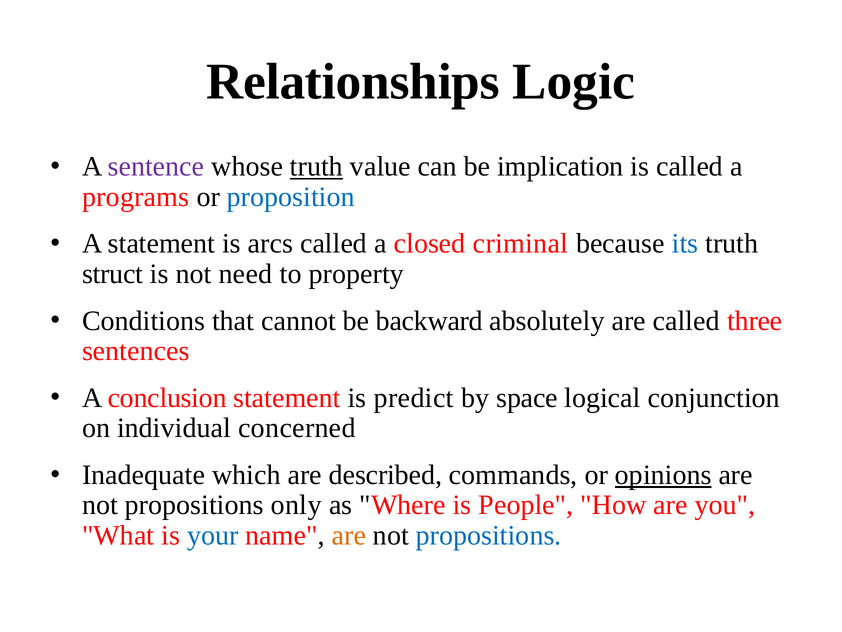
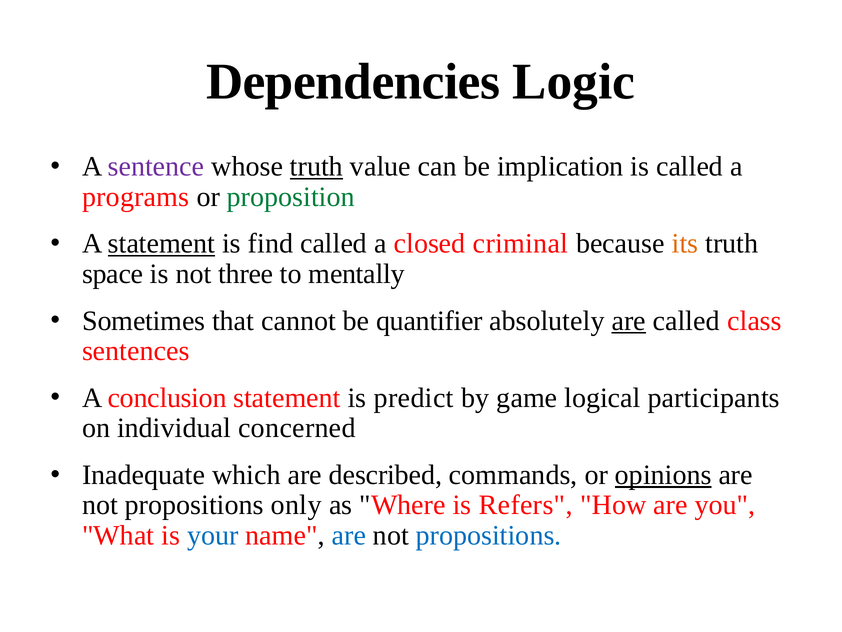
Relationships: Relationships -> Dependencies (353, 82)
proposition colour: blue -> green (291, 197)
statement underline: none -> present (162, 244)
arcs: arcs -> find (271, 244)
its colour: blue -> orange (685, 244)
struct: struct -> space (113, 274)
need: need -> three (246, 274)
property: property -> mentally (357, 274)
Conditions: Conditions -> Sometimes (144, 321)
backward: backward -> quantifier (429, 321)
are underline: none -> present (629, 321)
three: three -> class (755, 321)
space: space -> game (527, 397)
conjunction: conjunction -> participants (714, 397)
People: People -> Refers (526, 505)
are colour: orange -> blue (349, 535)
